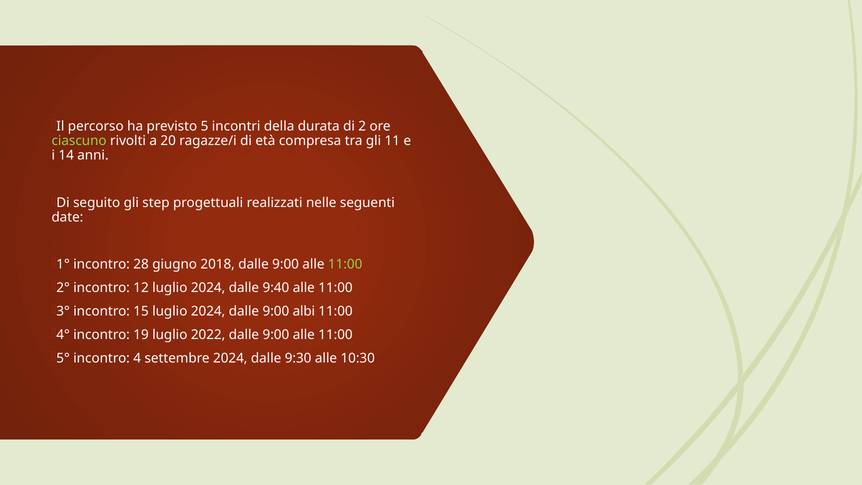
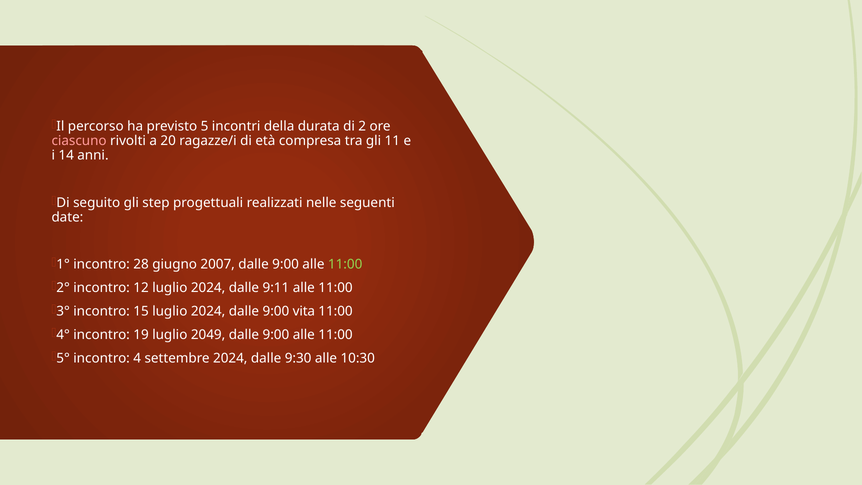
ciascuno colour: light green -> pink (79, 141)
2018: 2018 -> 2007 (218, 264)
9:40: 9:40 -> 9:11 (276, 288)
albi: albi -> vita (304, 311)
2022: 2022 -> 2049 (208, 335)
